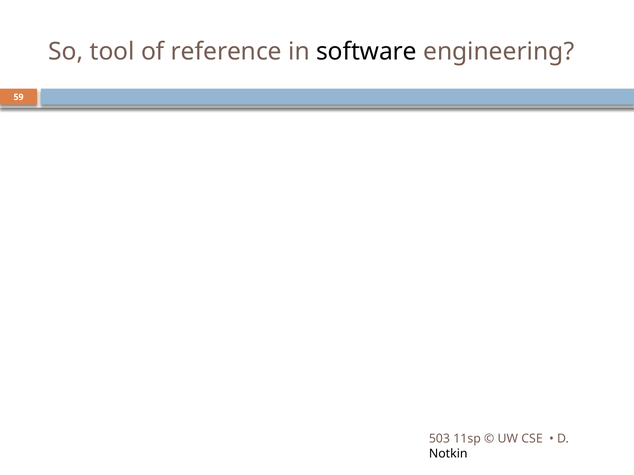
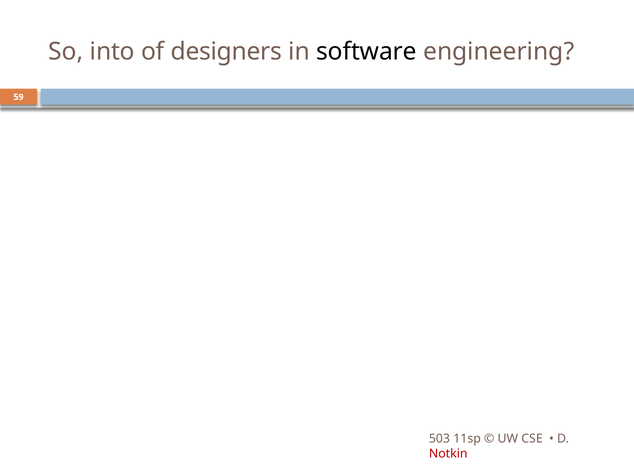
tool: tool -> into (112, 52)
reference: reference -> designers (226, 52)
Notkin colour: black -> red (448, 454)
